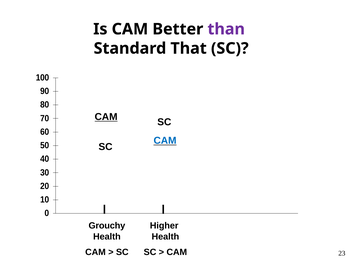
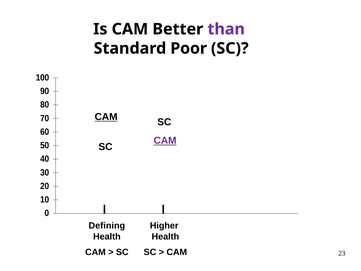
That: That -> Poor (189, 48)
CAM colour: blue -> purple (165, 140)
Grouchy: Grouchy -> Defining (107, 226)
